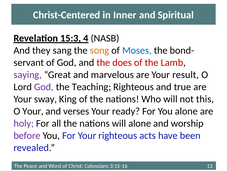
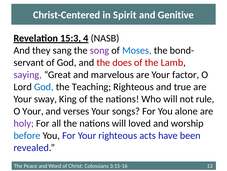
Inner: Inner -> Spirit (125, 15)
Spiritual: Spiritual -> Genitive (176, 15)
song colour: orange -> purple (100, 50)
result: result -> factor (186, 74)
God colour: purple -> blue (44, 87)
this: this -> rule (205, 99)
ready: ready -> songs (126, 111)
will alone: alone -> loved (140, 123)
before colour: purple -> blue (27, 135)
